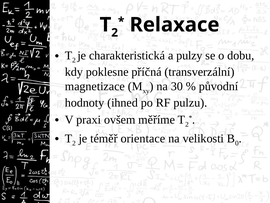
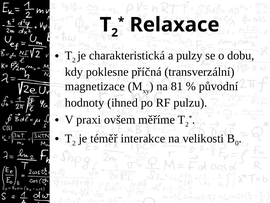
30: 30 -> 81 (177, 86)
orientace: orientace -> interakce (143, 138)
